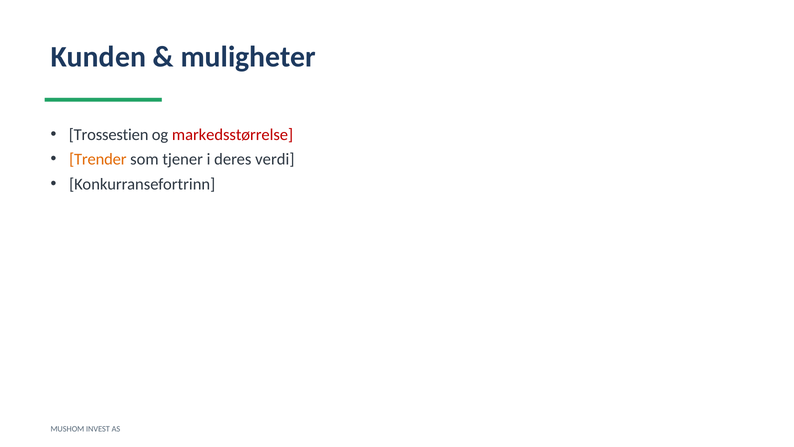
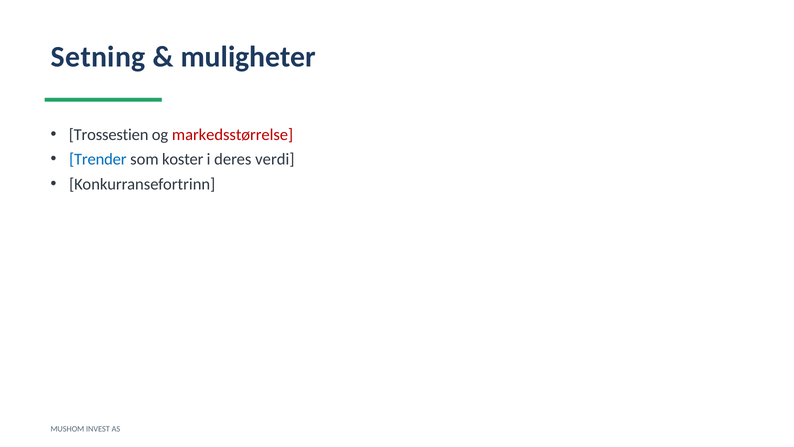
Kunden: Kunden -> Setning (98, 57)
Trender colour: orange -> blue (98, 159)
tjener: tjener -> koster (183, 159)
